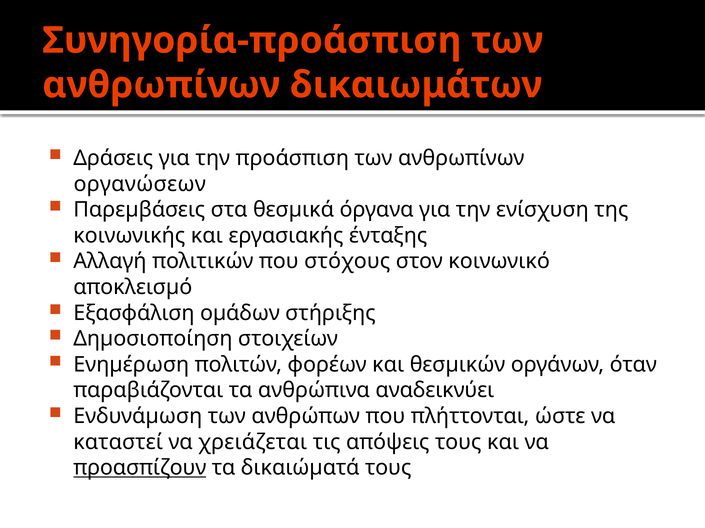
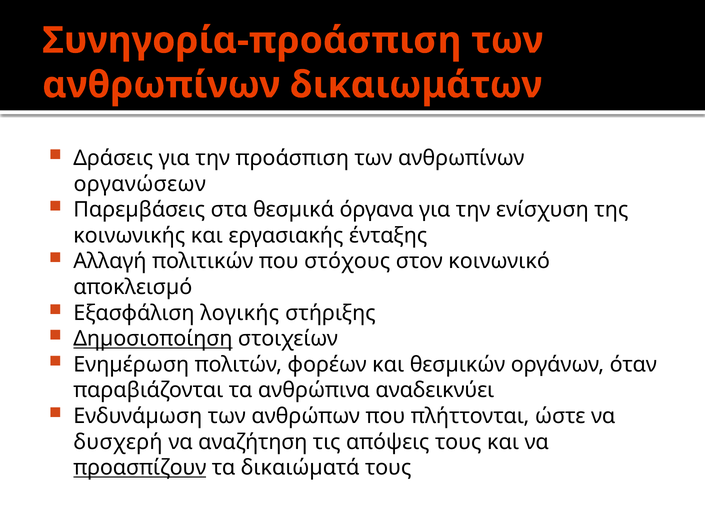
οµάδων: οµάδων -> λογικής (240, 313)
Δηµοσιοποίηση underline: none -> present (153, 339)
καταστεί: καταστεί -> δυσχερή (118, 443)
χρειάζεται: χρειάζεται -> αναζήτηση (253, 443)
